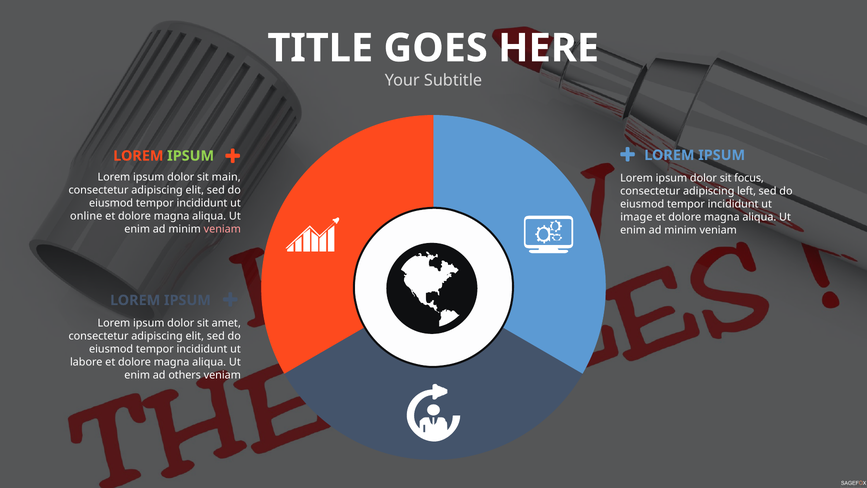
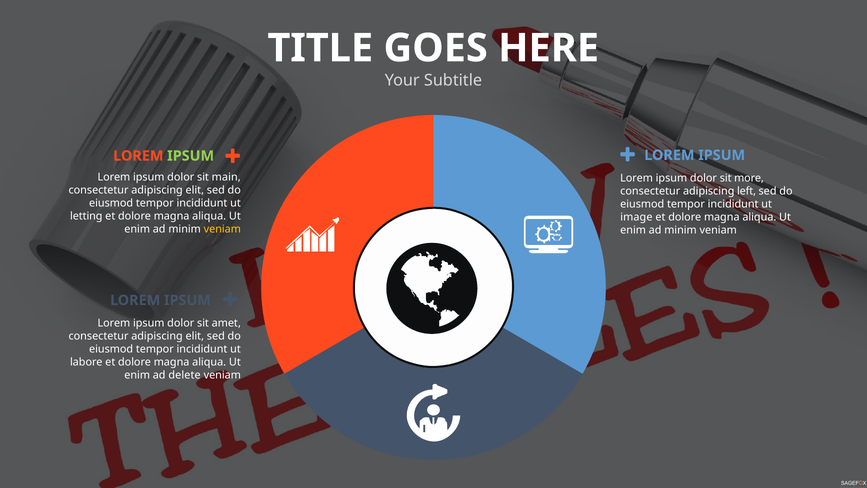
focus: focus -> more (749, 178)
online: online -> letting (86, 216)
veniam colour: pink -> yellow (222, 229)
others: others -> delete (185, 375)
